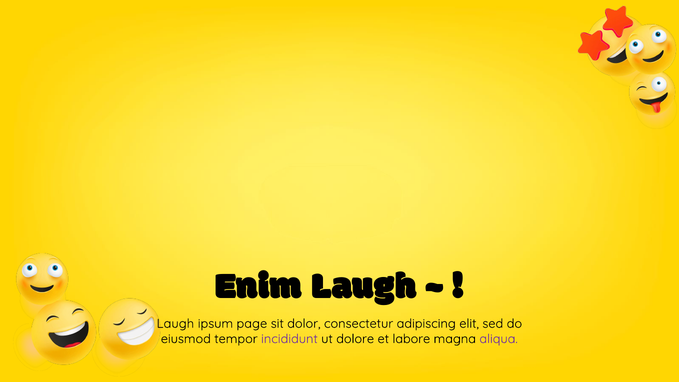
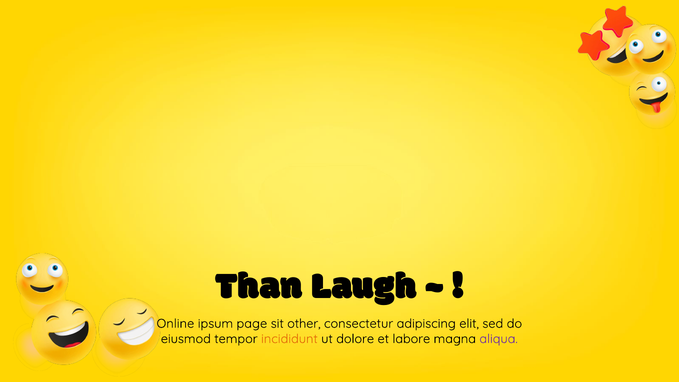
Enim: Enim -> Than (259, 285)
Laugh: Laugh -> Online (175, 324)
dolor: dolor -> other (304, 324)
incididunt colour: purple -> orange (289, 339)
